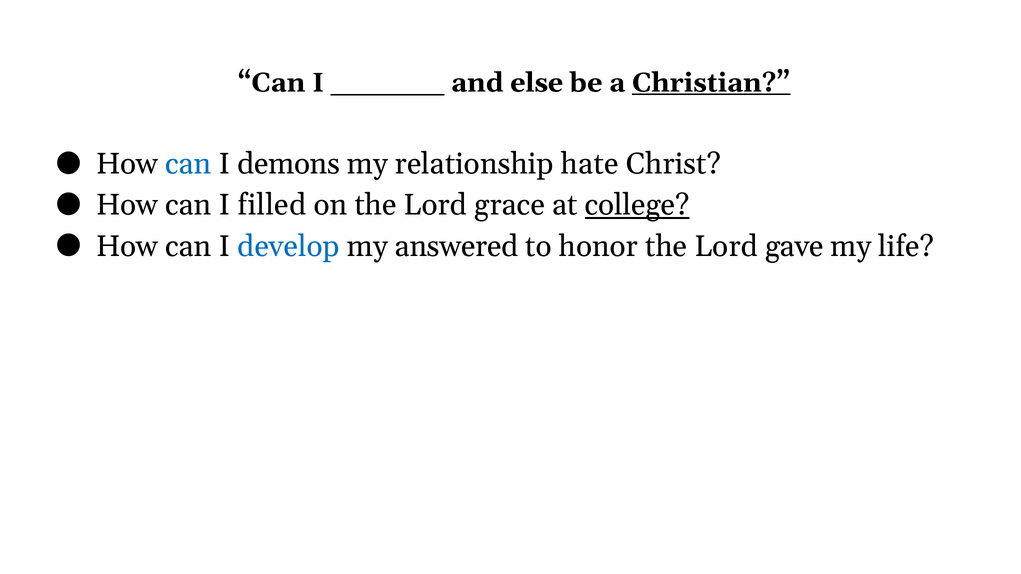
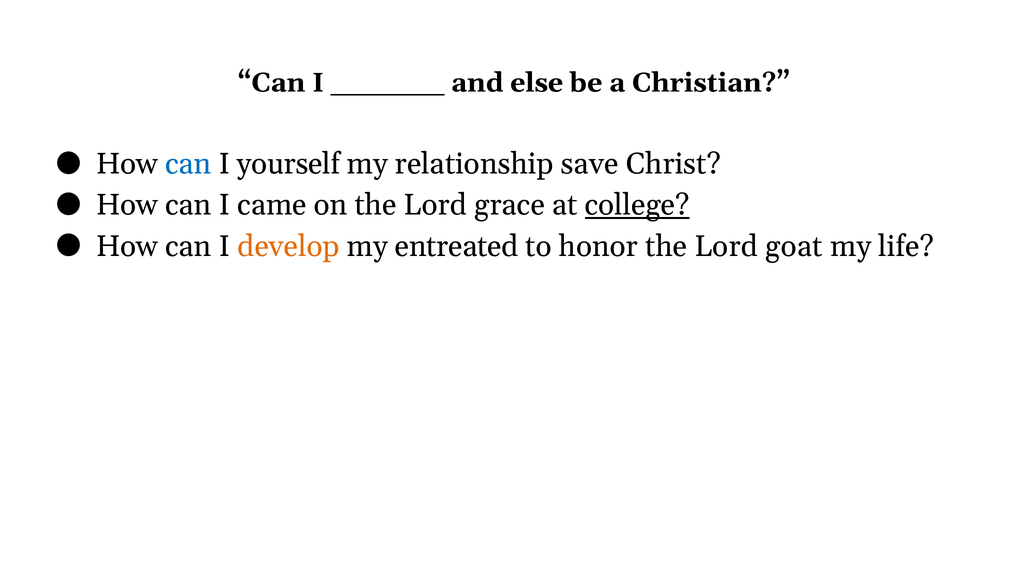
Christian underline: present -> none (711, 83)
demons: demons -> yourself (289, 164)
hate: hate -> save (590, 164)
filled: filled -> came (272, 205)
develop colour: blue -> orange (289, 246)
answered: answered -> entreated (457, 246)
gave: gave -> goat (794, 246)
